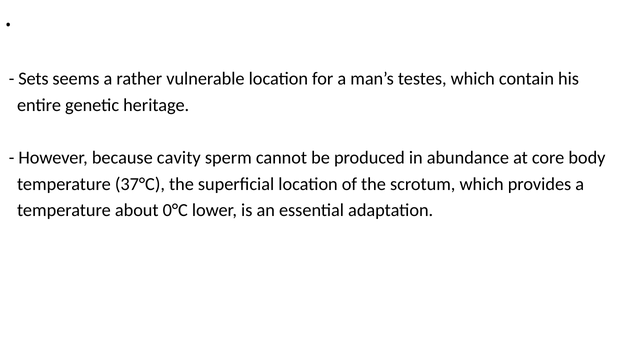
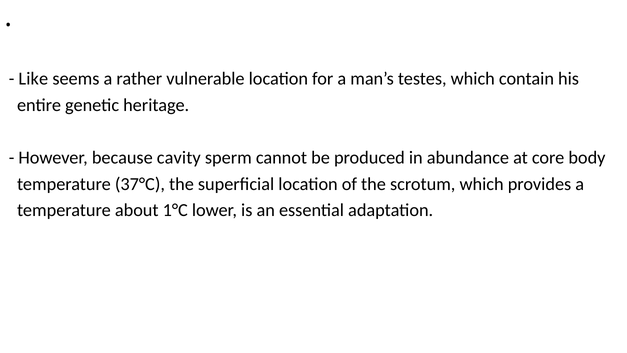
Sets: Sets -> Like (33, 79)
0°C: 0°C -> 1°C (175, 210)
